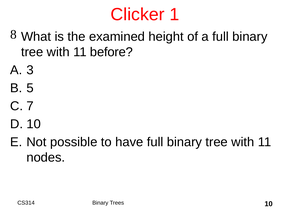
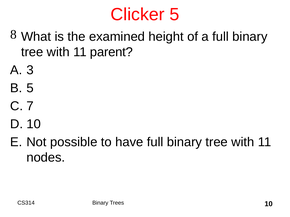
Clicker 1: 1 -> 5 (174, 15)
before: before -> parent (111, 52)
